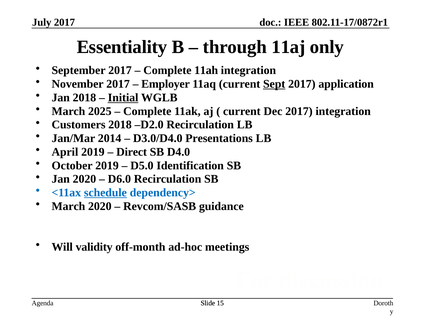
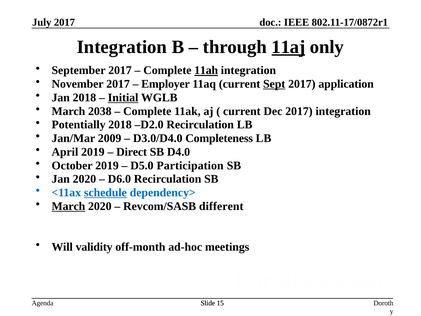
Essentiality: Essentiality -> Integration (122, 47)
11aj underline: none -> present (288, 47)
11ah underline: none -> present (206, 70)
2025: 2025 -> 2038 (100, 111)
Customers: Customers -> Potentially (79, 125)
2014: 2014 -> 2009 (110, 138)
Presentations: Presentations -> Completeness (219, 138)
Identification: Identification -> Participation (190, 165)
March underline: none -> present (68, 206)
guidance: guidance -> different (221, 206)
